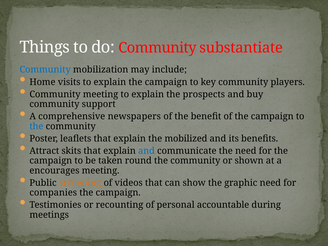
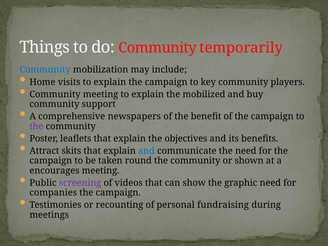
substantiate: substantiate -> temporarily (241, 48)
prospects: prospects -> mobilized (204, 94)
the colour: blue -> purple (36, 126)
mobilized: mobilized -> objectives (186, 139)
screening colour: orange -> purple (80, 183)
accountable: accountable -> fundraising (223, 205)
